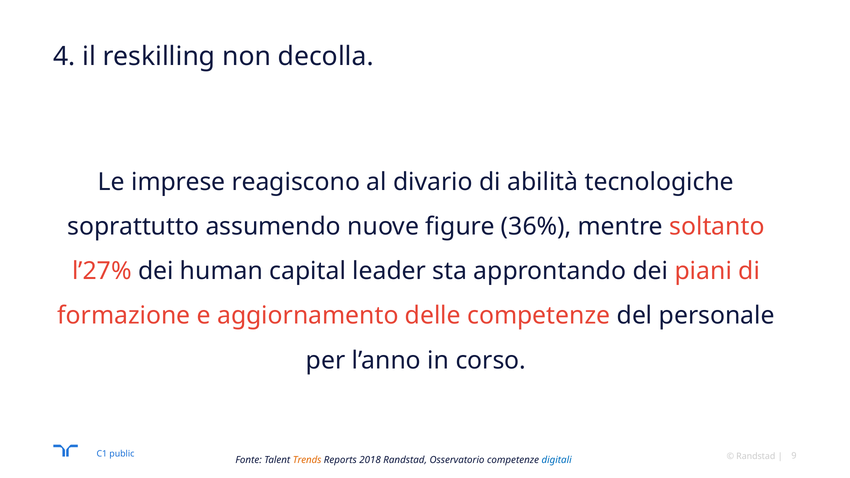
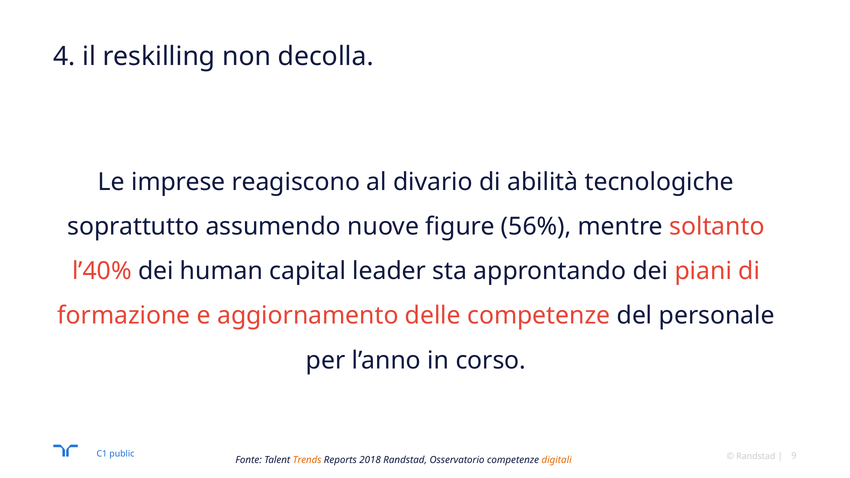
36%: 36% -> 56% (536, 227)
l’27%: l’27% -> l’40% (102, 271)
digitali colour: blue -> orange (557, 460)
